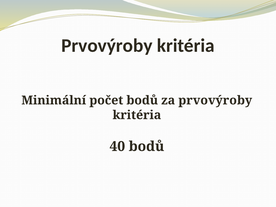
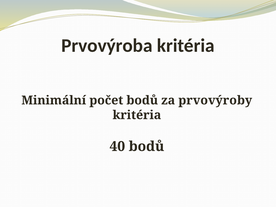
Prvovýroby: Prvovýroby -> Prvovýroba (107, 46)
